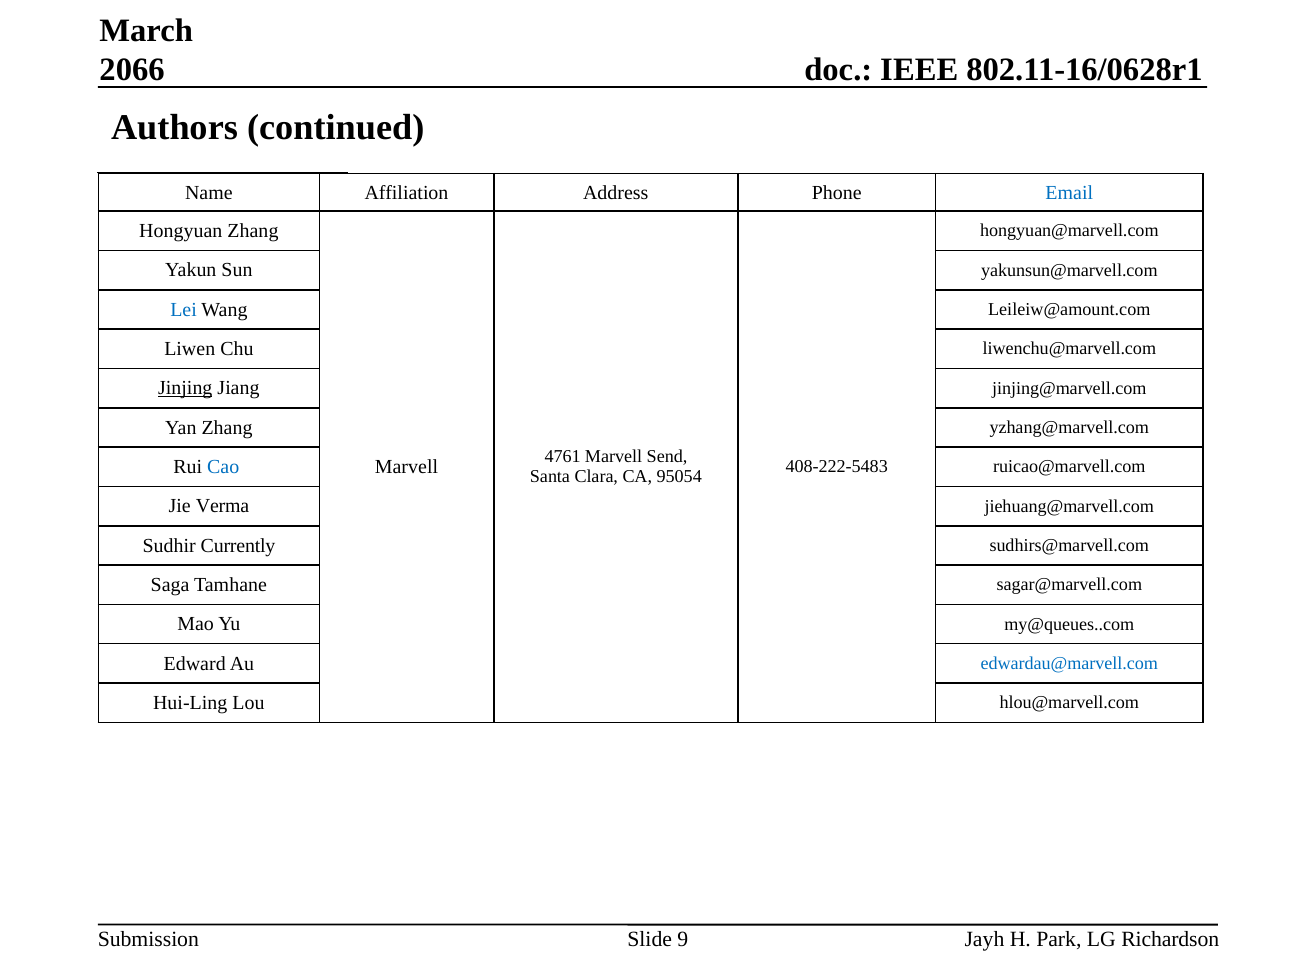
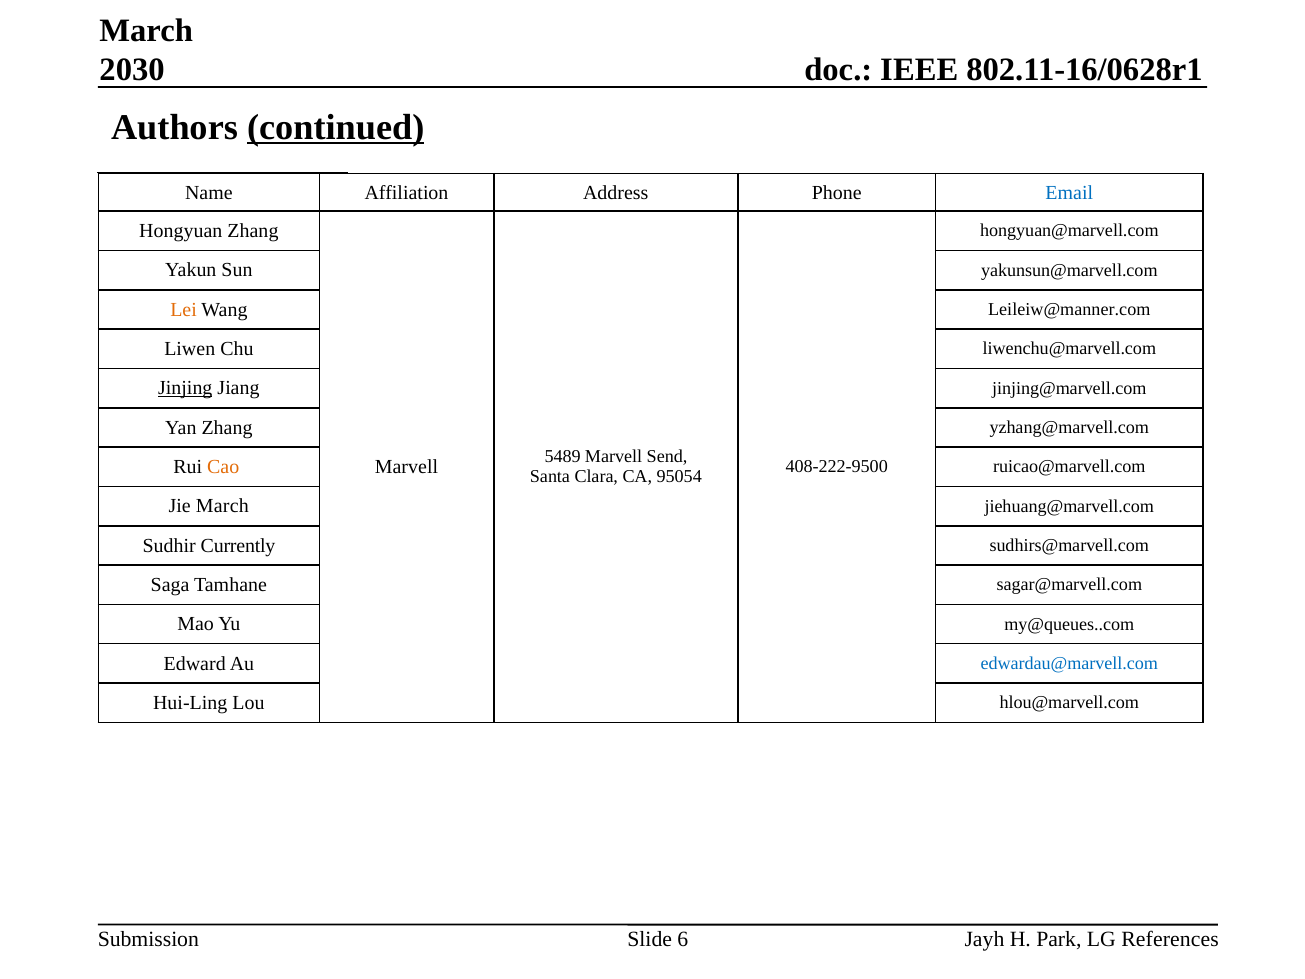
2066: 2066 -> 2030 (132, 70)
continued underline: none -> present (336, 128)
Lei colour: blue -> orange (184, 310)
Leileiw@amount.com: Leileiw@amount.com -> Leileiw@manner.com (1069, 310)
4761: 4761 -> 5489 (563, 457)
Cao colour: blue -> orange (223, 467)
408-222-5483: 408-222-5483 -> 408-222-9500 (837, 467)
Jie Verma: Verma -> March (222, 506)
9: 9 -> 6 (683, 939)
Richardson: Richardson -> References (1170, 939)
